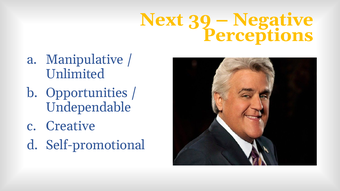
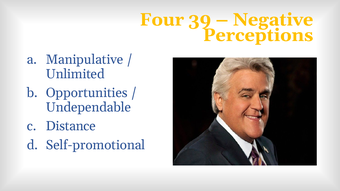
Next: Next -> Four (162, 20)
Creative: Creative -> Distance (71, 126)
